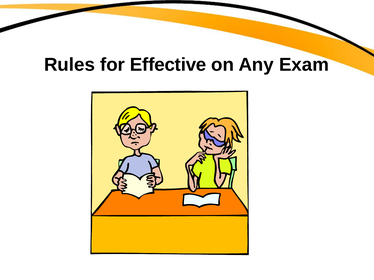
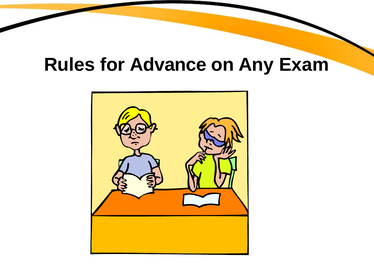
Effective: Effective -> Advance (168, 65)
